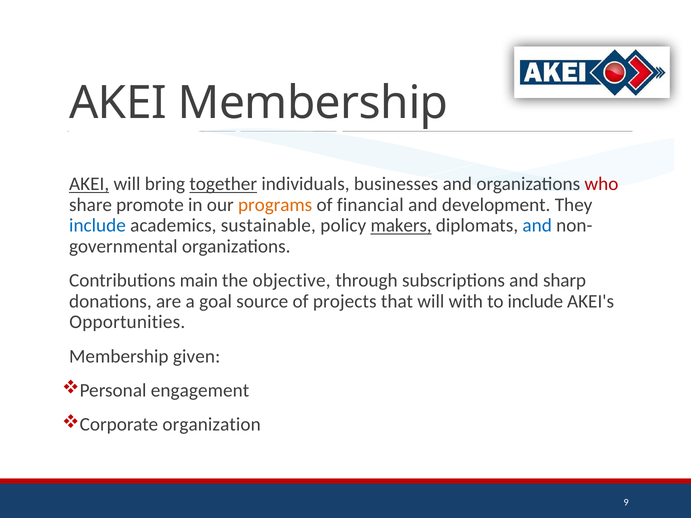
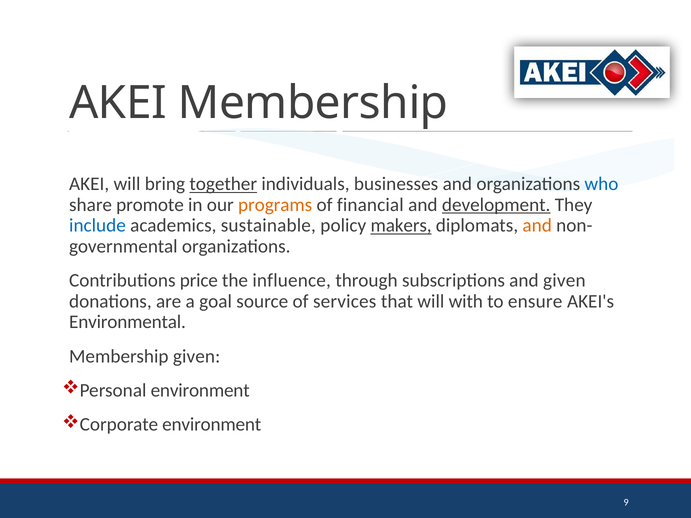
AKEI underline: present -> none (89, 184)
who colour: red -> blue (601, 184)
development underline: none -> present (496, 205)
and colour: blue -> orange (537, 226)
main: main -> price (199, 281)
objective: objective -> influence (292, 281)
and sharp: sharp -> given (564, 281)
projects: projects -> services (345, 301)
to include: include -> ensure (535, 301)
Opportunities: Opportunities -> Environmental (127, 322)
Personal engagement: engagement -> environment (200, 391)
Corporate organization: organization -> environment (212, 425)
